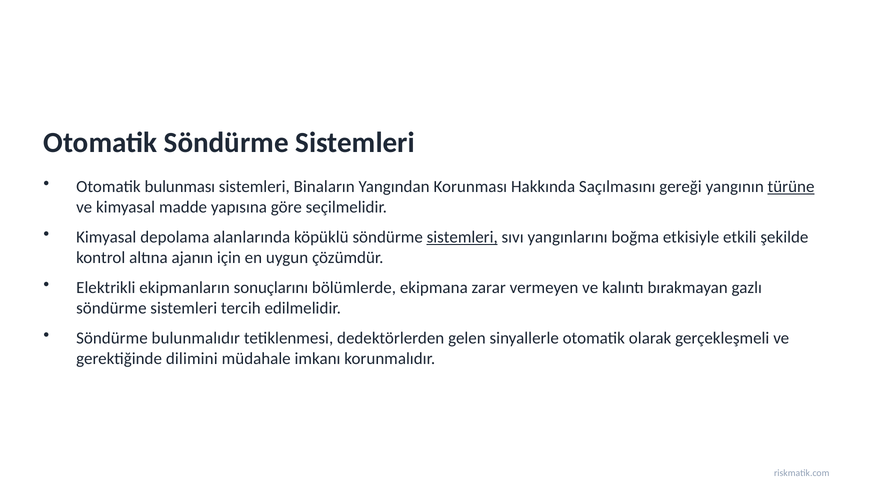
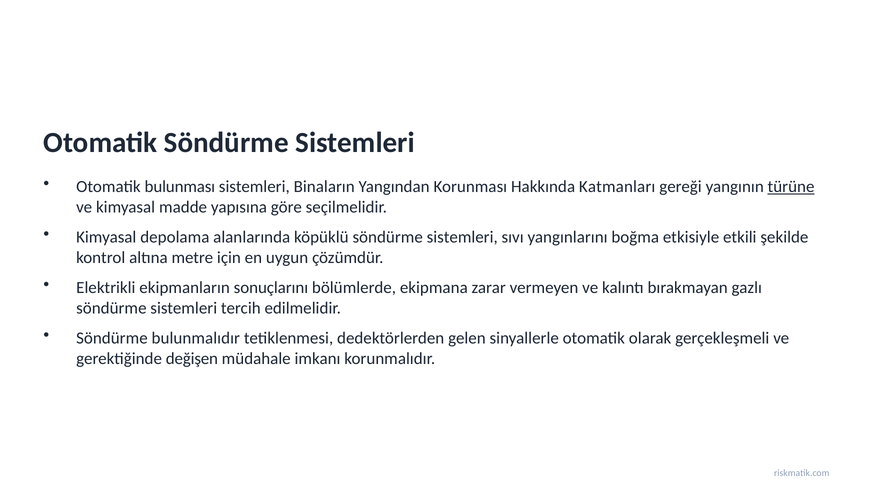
Saçılmasını: Saçılmasını -> Katmanları (617, 187)
sistemleri underline: present -> none (462, 237)
ajanın: ajanın -> metre (192, 258)
dilimini: dilimini -> değişen (192, 359)
